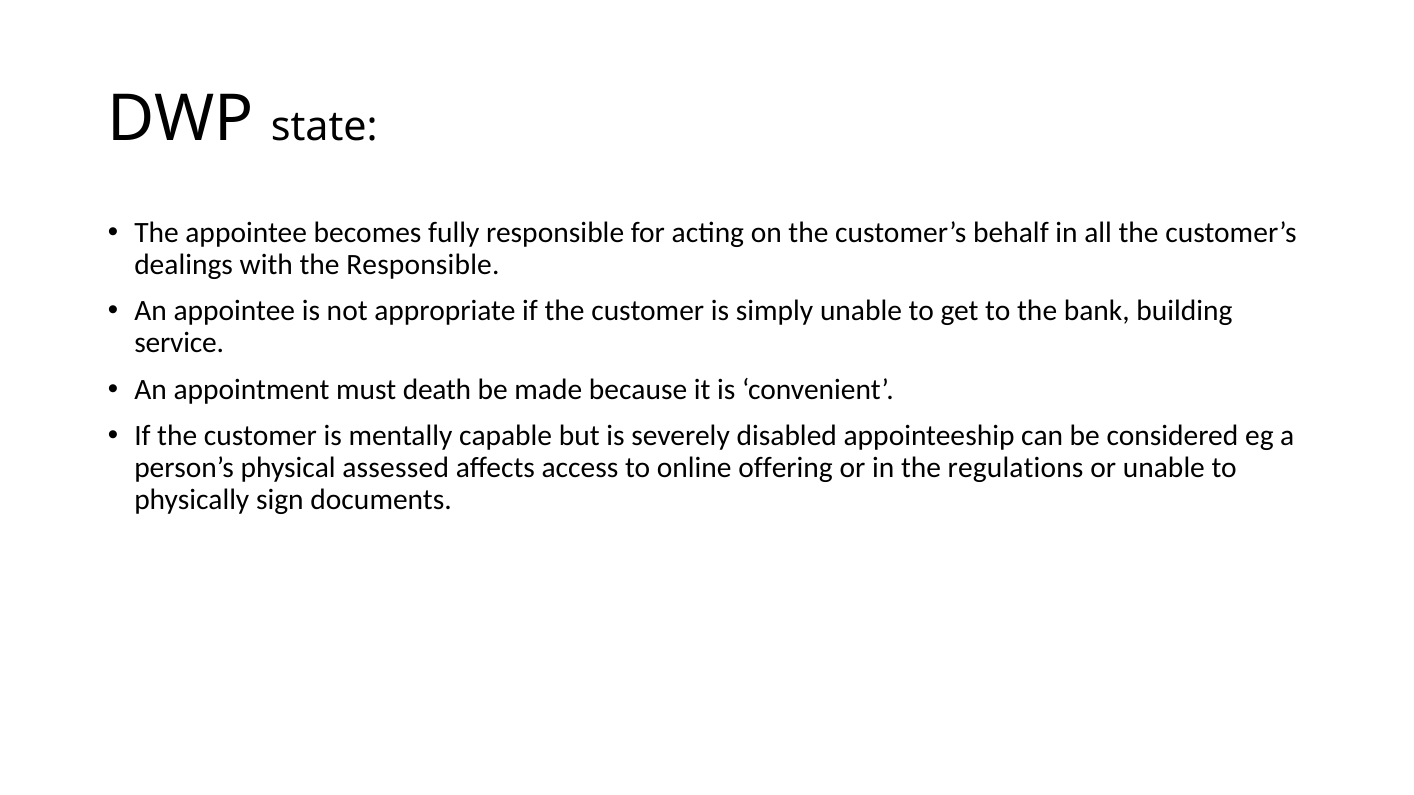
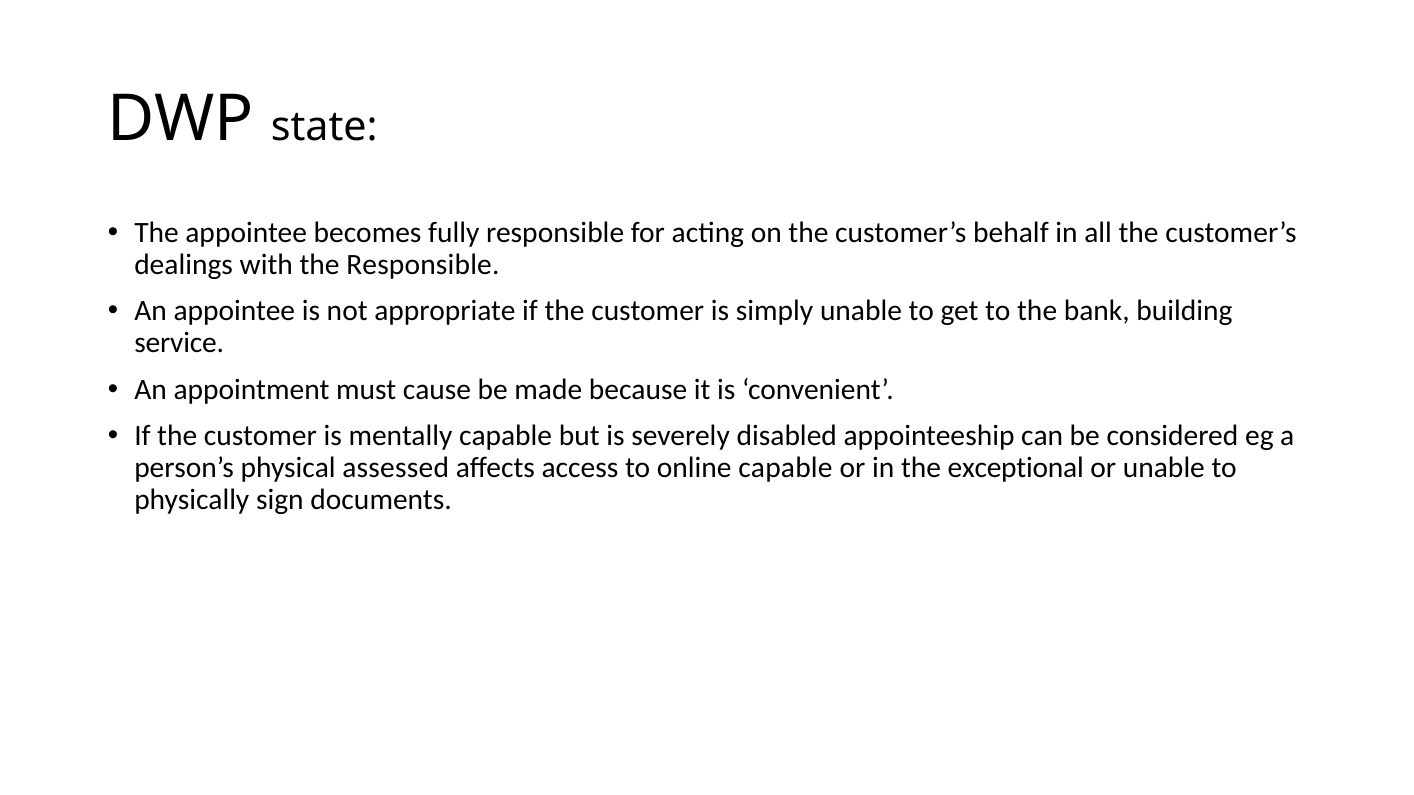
death: death -> cause (437, 390)
online offering: offering -> capable (785, 468)
regulations: regulations -> exceptional (1016, 468)
